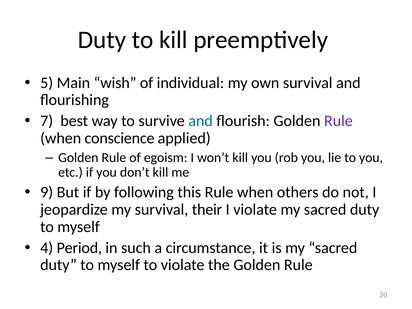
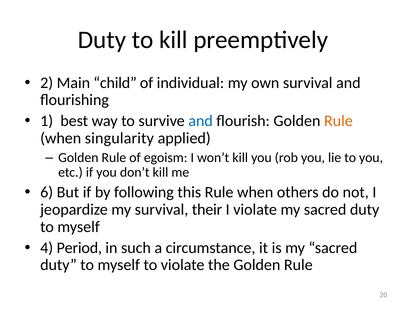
5: 5 -> 2 (47, 83)
wish: wish -> child (115, 83)
7: 7 -> 1 (47, 121)
Rule colour: purple -> orange (338, 121)
conscience: conscience -> singularity (119, 138)
9: 9 -> 6 (47, 192)
